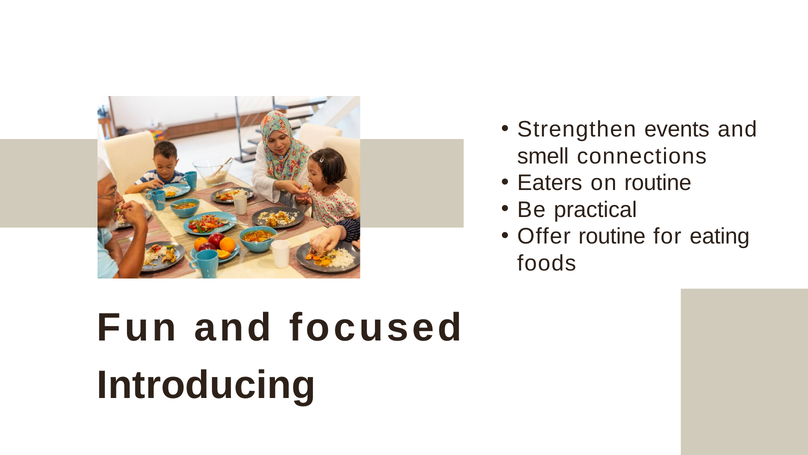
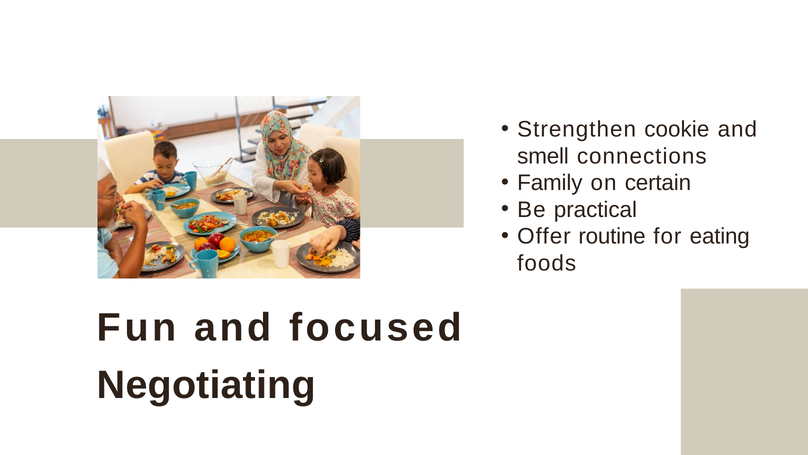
events: events -> cookie (677, 129)
Eaters: Eaters -> Family (550, 183)
on routine: routine -> certain (658, 183)
Introducing: Introducing -> Negotiating (206, 385)
